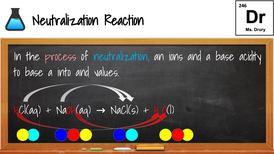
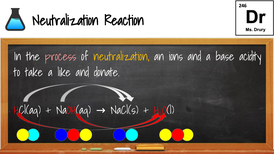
neutralization colour: light blue -> yellow (121, 57)
to base: base -> take (34, 73)
into: into -> like (64, 73)
values: values -> donate (107, 73)
